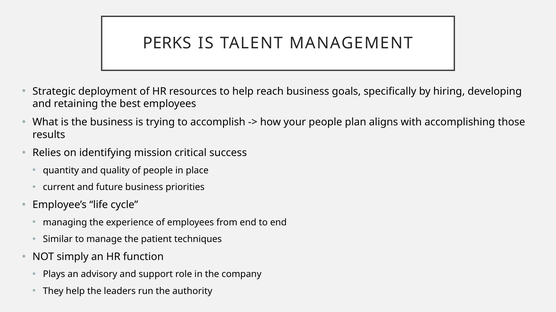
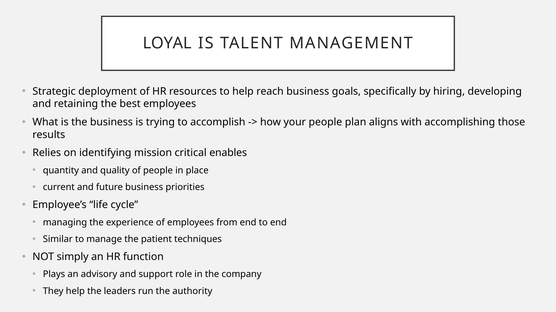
PERKS: PERKS -> LOYAL (167, 43)
success: success -> enables (228, 153)
